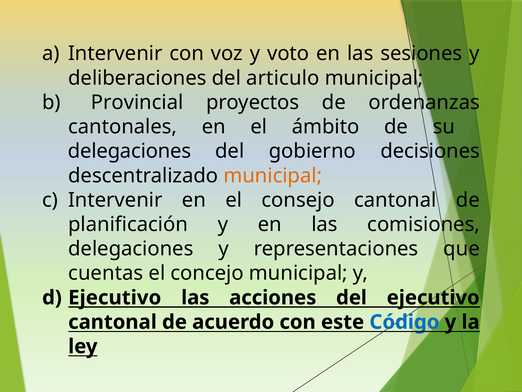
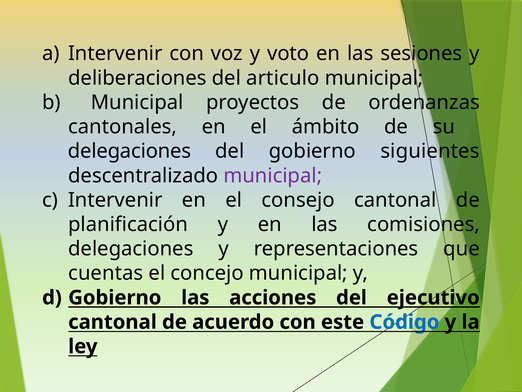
Provincial: Provincial -> Municipal (137, 102)
decisiones: decisiones -> siguientes (430, 151)
municipal colour: orange -> purple (273, 175)
Ejecutivo: Ejecutivo -> Gobierno (115, 297)
